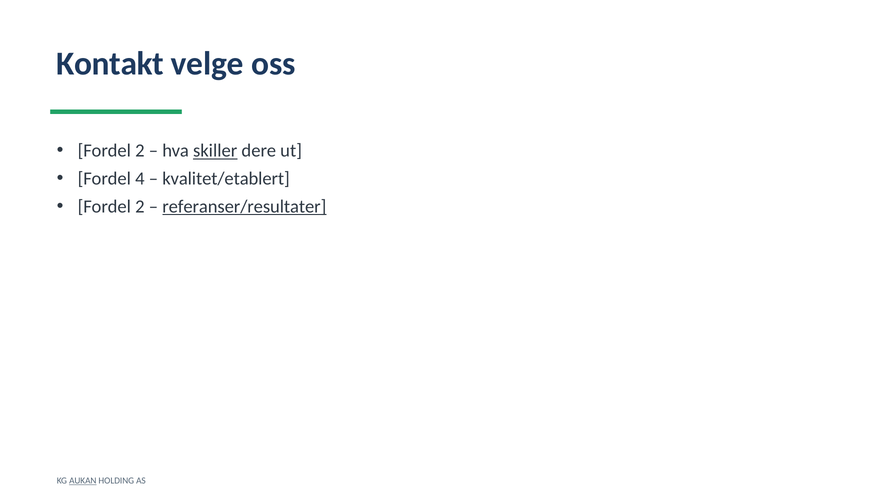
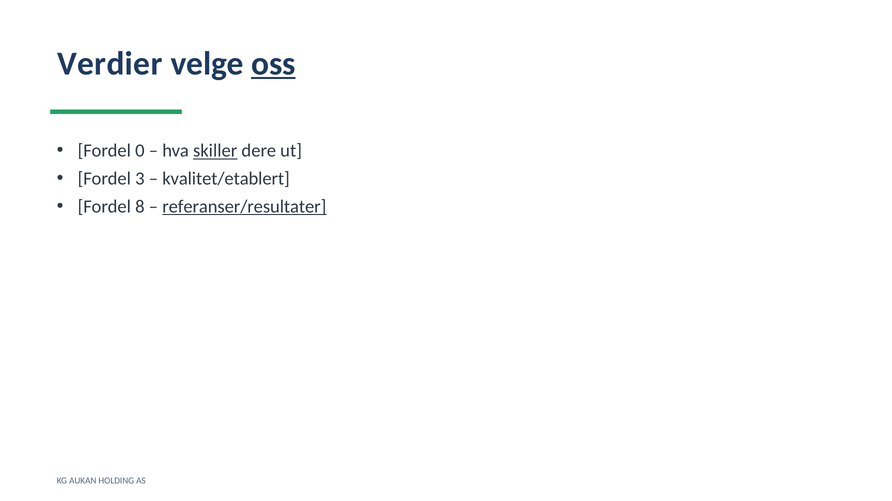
Kontakt: Kontakt -> Verdier (110, 64)
oss underline: none -> present (273, 64)
2: 2 -> 0 (140, 151)
4: 4 -> 3 (140, 179)
2: 2 -> 8 (140, 207)
AUKAN underline: present -> none (83, 481)
